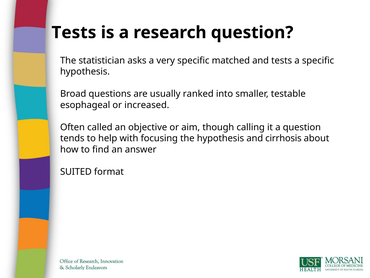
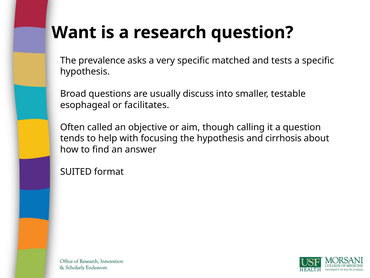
Tests: Tests -> Want (74, 32)
statistician: statistician -> prevalence (102, 60)
ranked: ranked -> discuss (198, 94)
increased: increased -> facilitates (147, 105)
